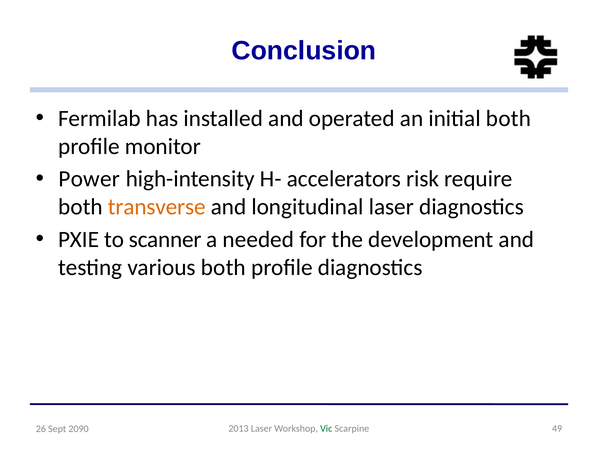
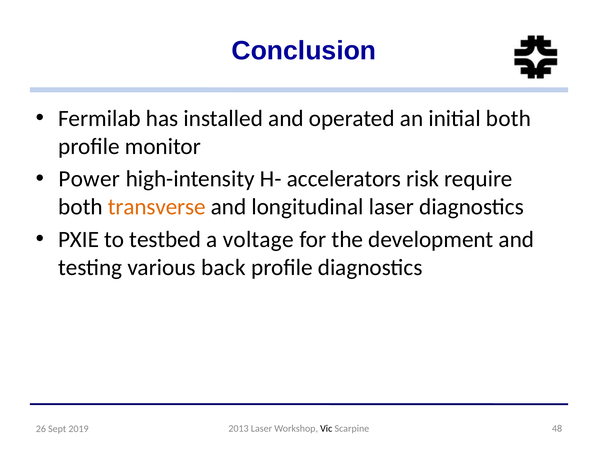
scanner: scanner -> testbed (165, 239)
needed: needed -> voltage (258, 239)
various both: both -> back (223, 267)
Vic colour: green -> black (326, 428)
49: 49 -> 48 (557, 428)
2090: 2090 -> 2019 (78, 428)
